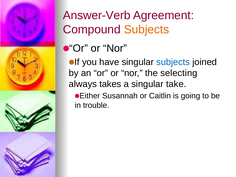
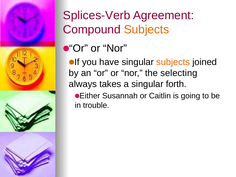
Answer-Verb: Answer-Verb -> Splices-Verb (97, 15)
subjects colour: blue -> orange (173, 62)
take: take -> forth (176, 84)
